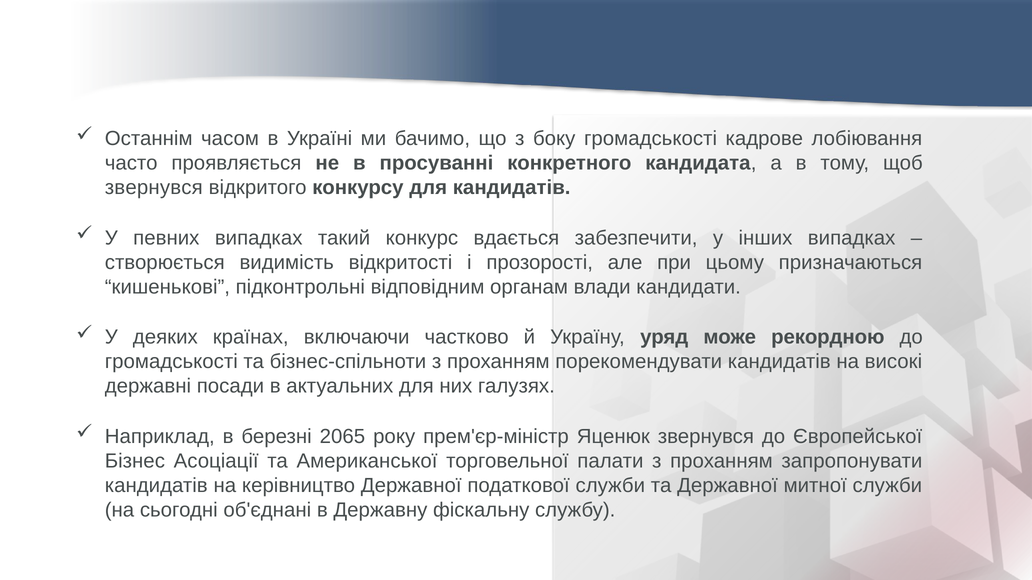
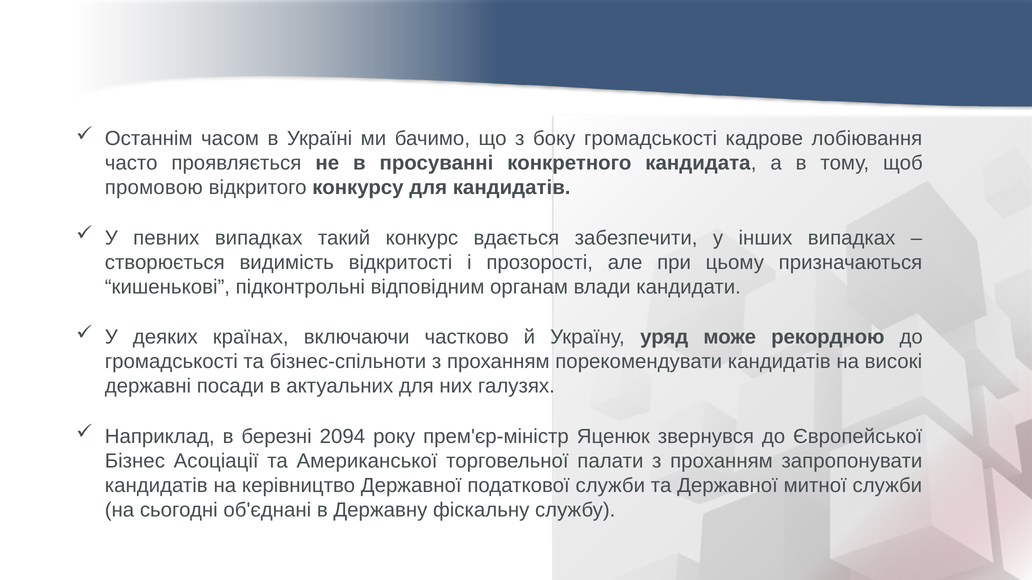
звернувся: звернувся -> промовою (154, 188)
2065: 2065 -> 2094 (342, 437)
